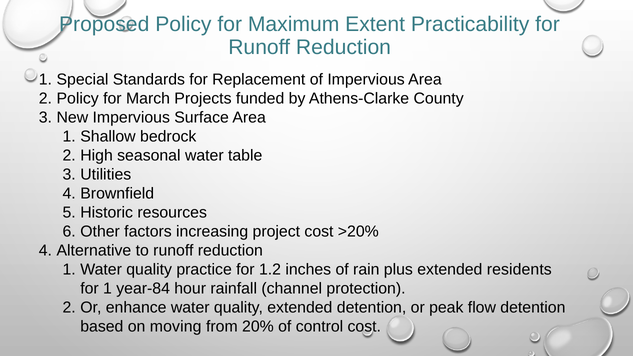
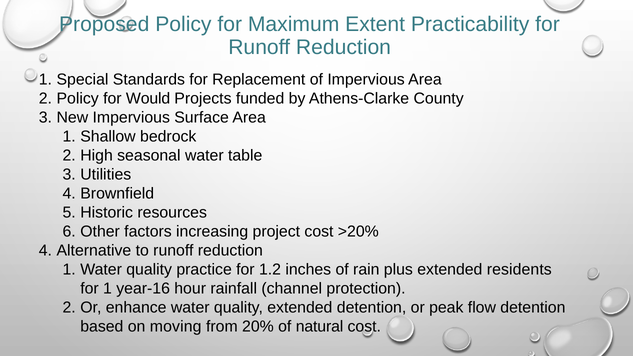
March: March -> Would (148, 99)
year-84: year-84 -> year-16 (143, 289)
control: control -> natural (320, 327)
